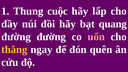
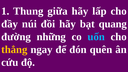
cuộc: cuộc -> giữa (58, 11)
đường đường: đường -> những (51, 37)
uốn colour: pink -> light blue (96, 37)
